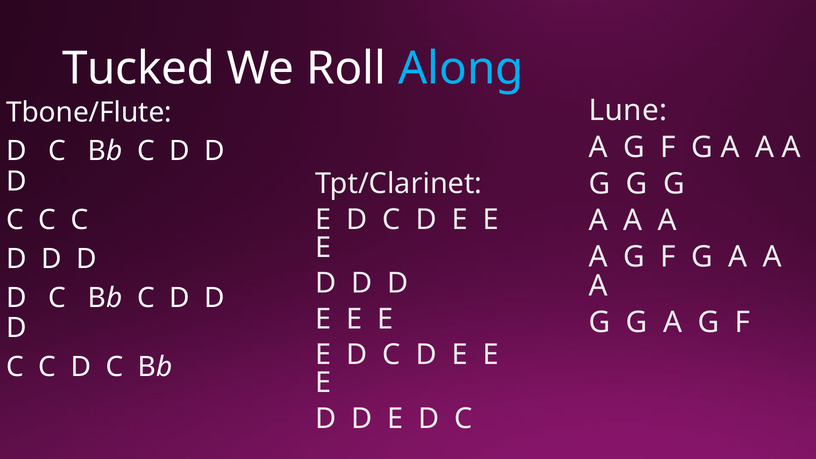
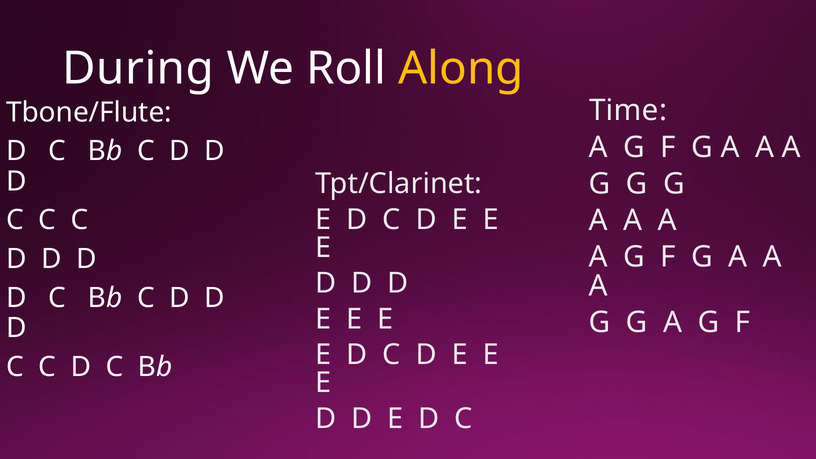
Tucked: Tucked -> During (138, 69)
Along colour: light blue -> yellow (461, 69)
Lune: Lune -> Time (628, 111)
